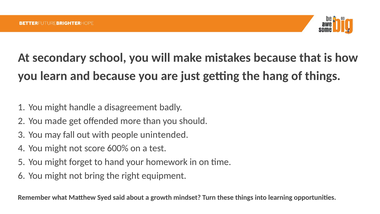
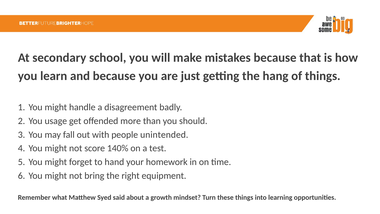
made: made -> usage (56, 121)
600%: 600% -> 140% (118, 148)
